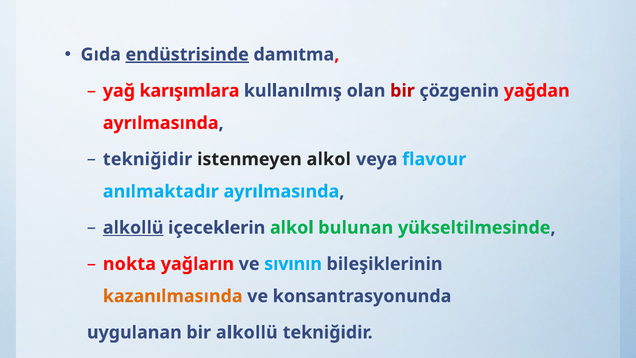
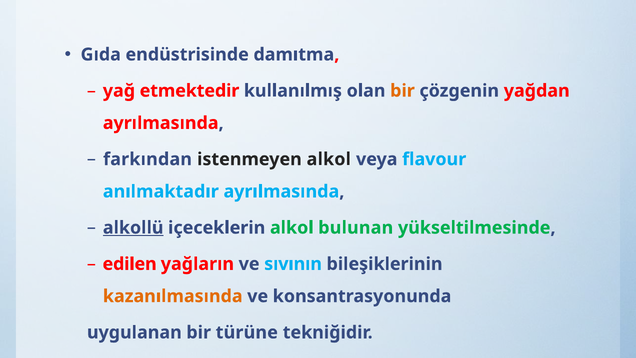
endüstrisinde underline: present -> none (187, 55)
karışımlara: karışımlara -> etmektedir (189, 91)
bir colour: red -> orange (402, 91)
tekniğidir: tekniğidir -> farkından (148, 159)
nokta: nokta -> edilen (130, 264)
bir alkollü: alkollü -> türüne (247, 332)
